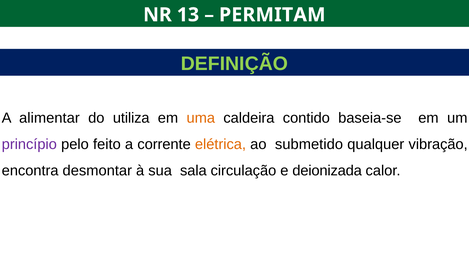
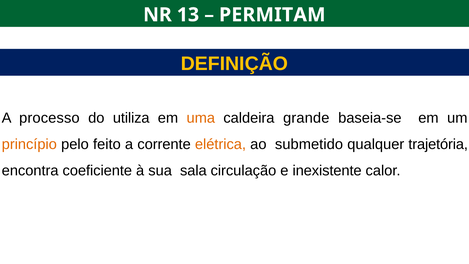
DEFINIÇÃO colour: light green -> yellow (234, 64)
alimentar: alimentar -> processo (49, 118)
contido: contido -> grande (306, 118)
princípio colour: purple -> orange (29, 144)
vibração: vibração -> trajetória (438, 144)
desmontar: desmontar -> coeficiente (97, 171)
deionizada: deionizada -> inexistente (327, 171)
